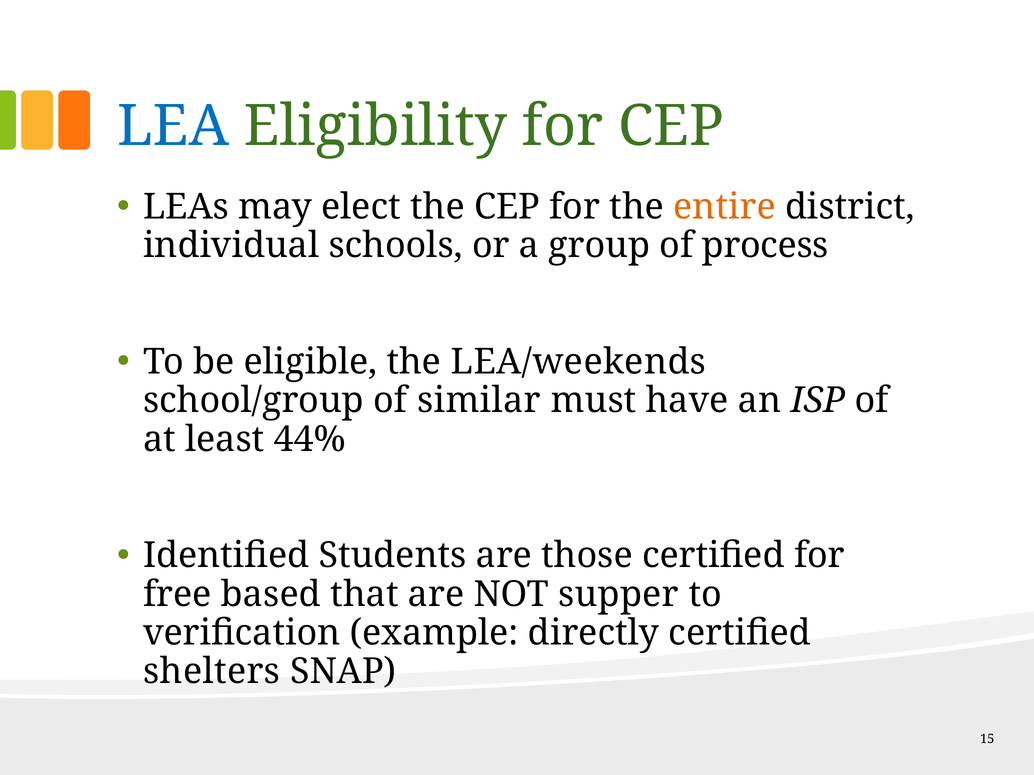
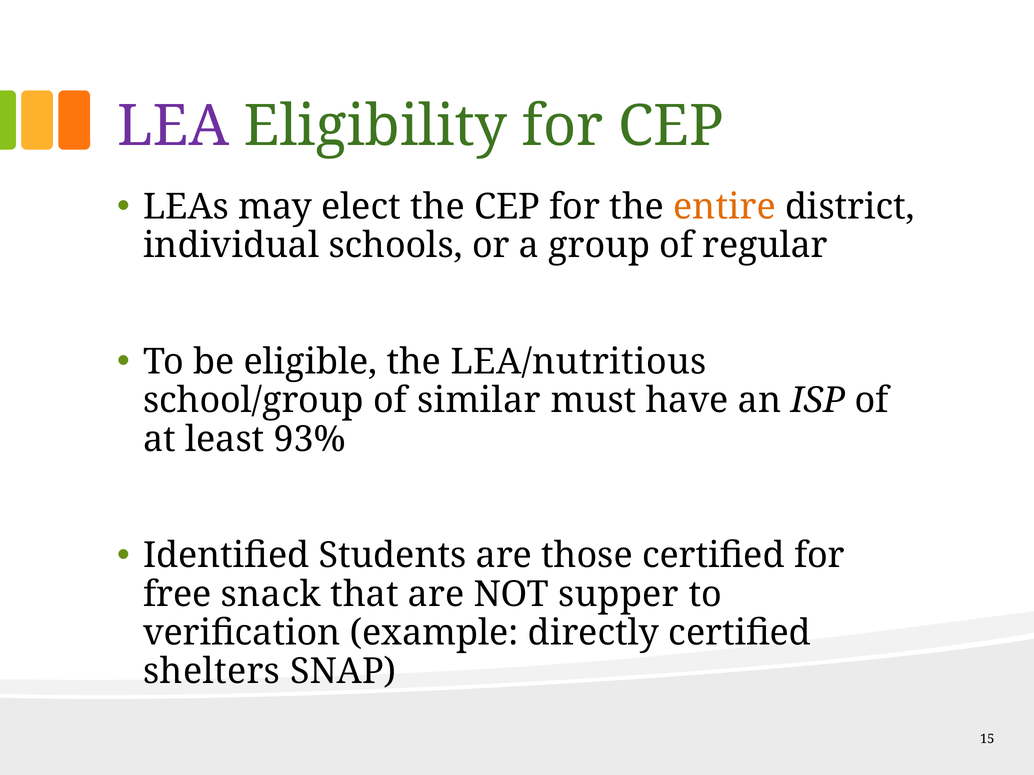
LEA colour: blue -> purple (173, 126)
process: process -> regular (765, 246)
LEA/weekends: LEA/weekends -> LEA/nutritious (579, 362)
44%: 44% -> 93% (310, 440)
based: based -> snack (271, 595)
